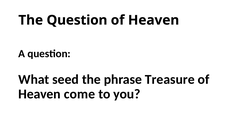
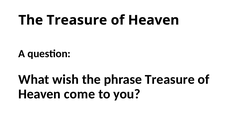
The Question: Question -> Treasure (77, 20)
seed: seed -> wish (66, 80)
